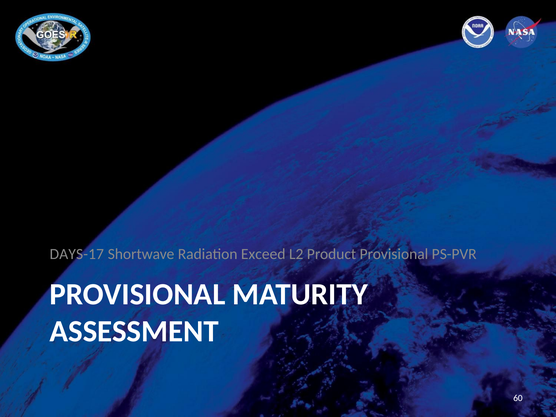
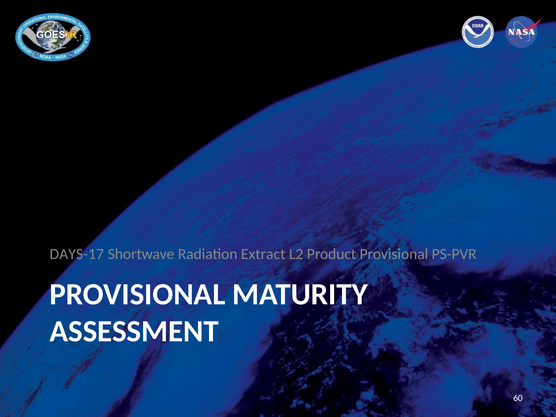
Exceed: Exceed -> Extract (263, 254)
